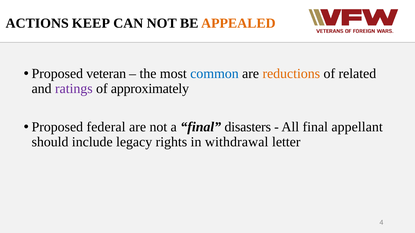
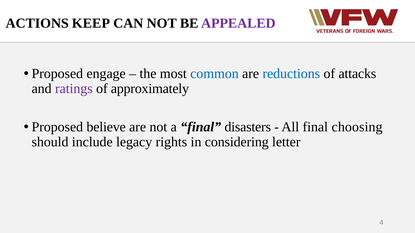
APPEALED colour: orange -> purple (238, 23)
veteran: veteran -> engage (106, 74)
reductions colour: orange -> blue (291, 74)
related: related -> attacks (357, 74)
federal: federal -> believe (106, 127)
appellant: appellant -> choosing (357, 127)
withdrawal: withdrawal -> considering (237, 142)
